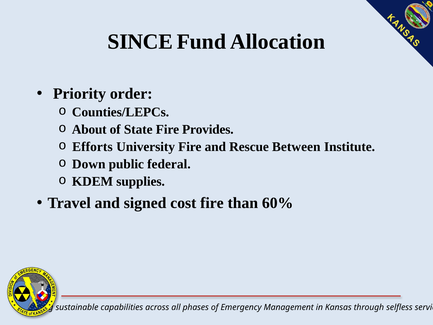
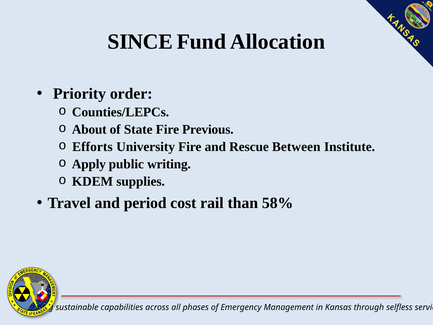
Provides: Provides -> Previous (208, 129)
Down: Down -> Apply (89, 164)
federal: federal -> writing (169, 164)
signed: signed -> period (145, 203)
cost fire: fire -> rail (212, 203)
60%: 60% -> 58% (278, 203)
